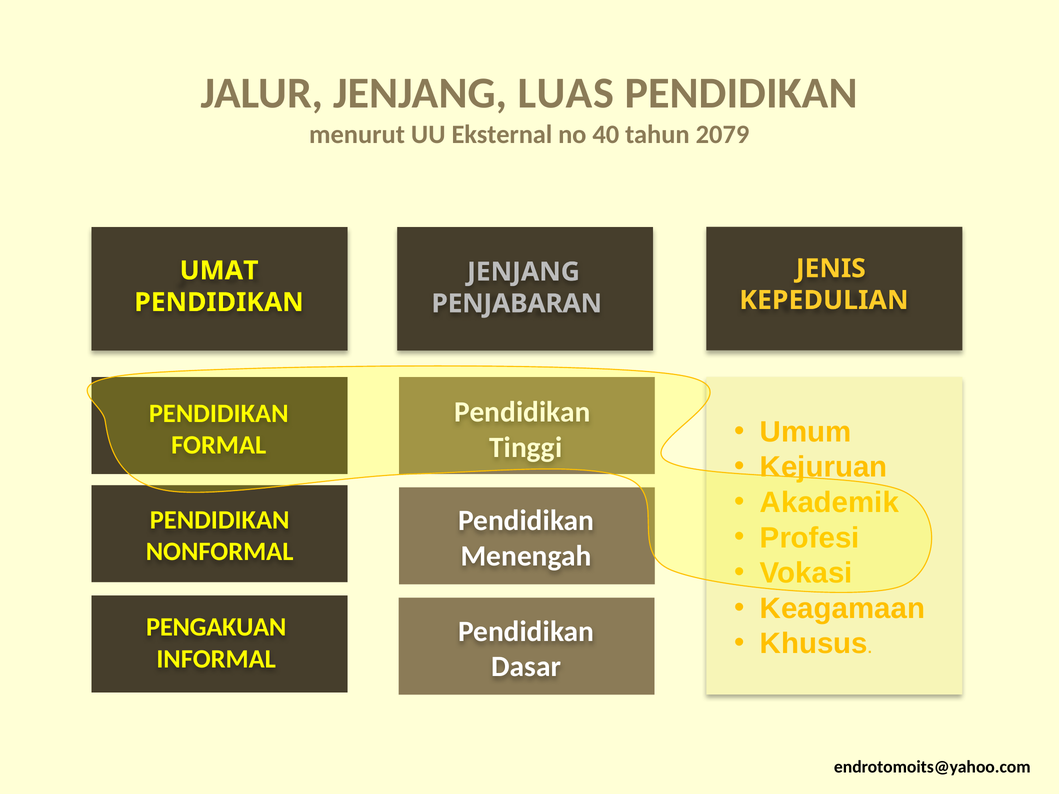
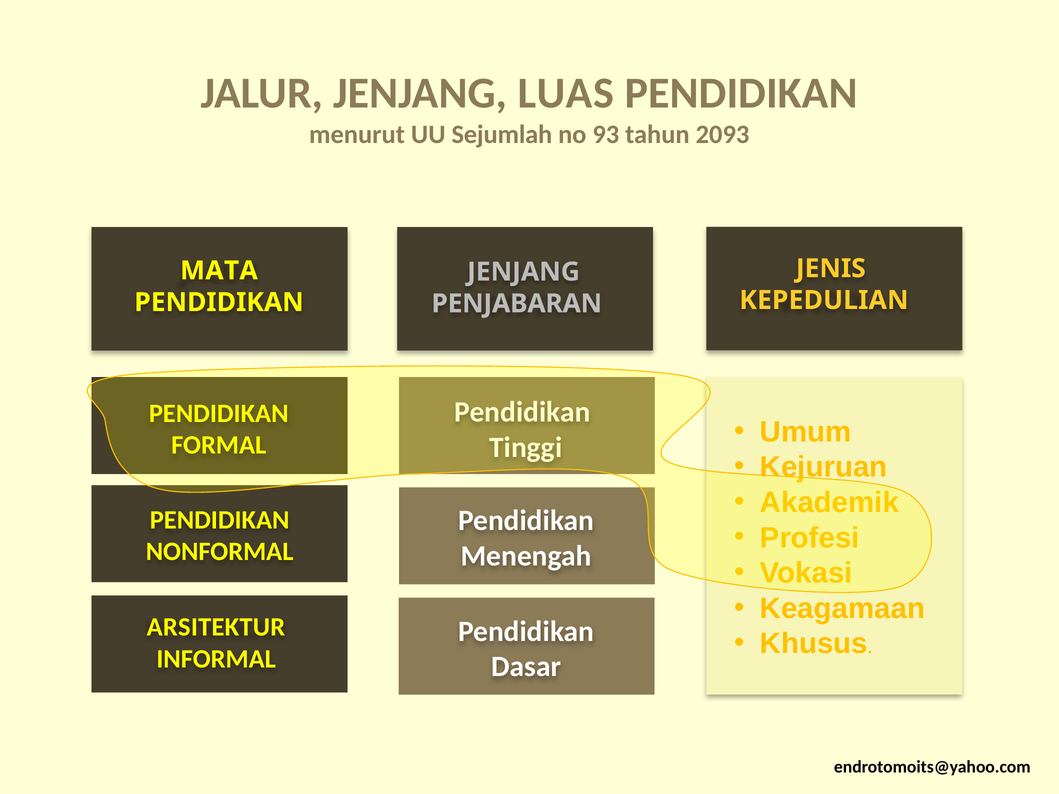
Eksternal: Eksternal -> Sejumlah (502, 134)
40: 40 -> 93 (606, 134)
2079: 2079 -> 2093 (723, 134)
UMAT: UMAT -> MATA (219, 271)
PENGAKUAN: PENGAKUAN -> ARSITEKTUR (216, 627)
